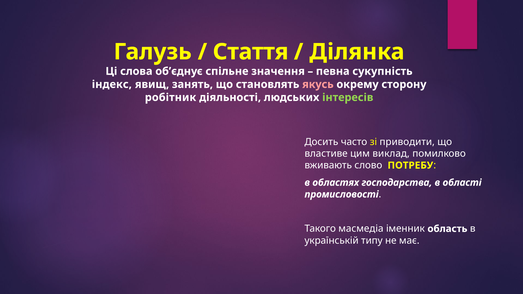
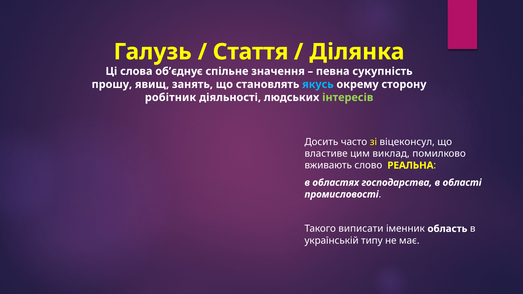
індекс: індекс -> прошу (112, 84)
якусь colour: pink -> light blue (318, 84)
приводити: приводити -> віцеконсул (407, 142)
ПОТРЕБУ: ПОТРЕБУ -> РЕАЛЬНА (410, 165)
масмедіа: масмедіа -> виписати (361, 229)
